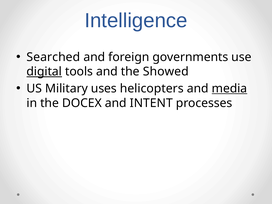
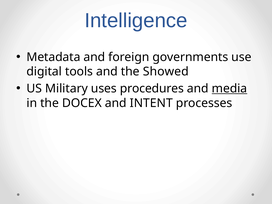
Searched: Searched -> Metadata (53, 57)
digital underline: present -> none (44, 72)
helicopters: helicopters -> procedures (152, 89)
